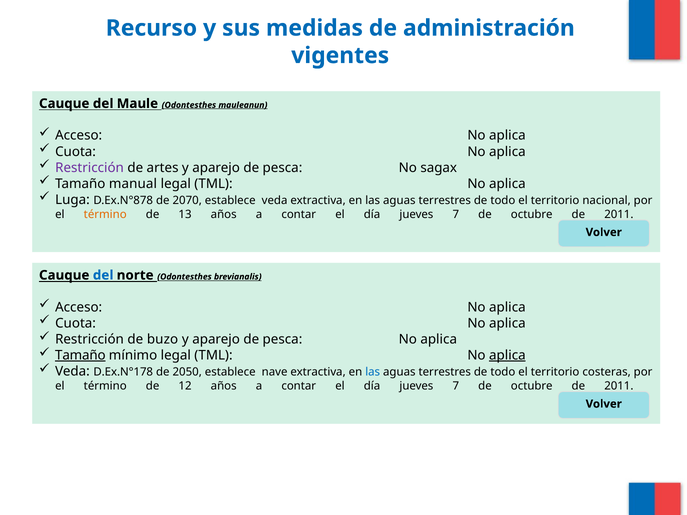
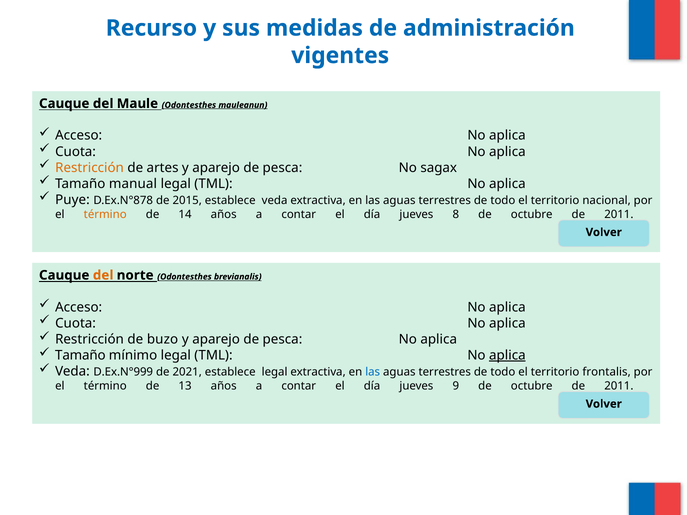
Restricción colour: purple -> orange (90, 168)
Luga: Luga -> Puye (72, 200)
2070: 2070 -> 2015 (187, 200)
13: 13 -> 14 (185, 215)
7: 7 -> 8 (456, 215)
del colour: blue -> orange (103, 275)
Tamaño underline: present -> none (80, 356)
D.Ex.N°178: D.Ex.N°178 -> D.Ex.N°999 (123, 372)
2050: 2050 -> 2021 (187, 372)
establece nave: nave -> legal (275, 372)
costeras: costeras -> frontalis (607, 372)
12: 12 -> 13 (185, 386)
7: 7 -> 9 (456, 386)
